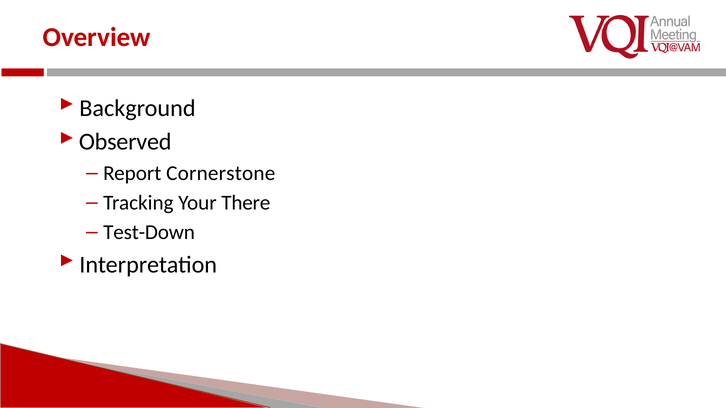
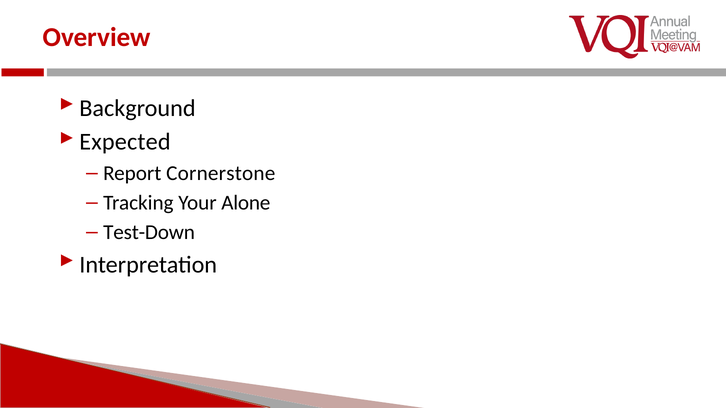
Observed: Observed -> Expected (125, 142)
There: There -> Alone (246, 203)
